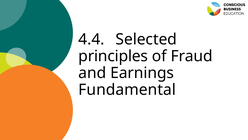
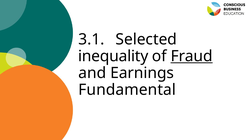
4.4: 4.4 -> 3.1 (91, 39)
principles: principles -> inequality (113, 56)
Fraud underline: none -> present (192, 56)
